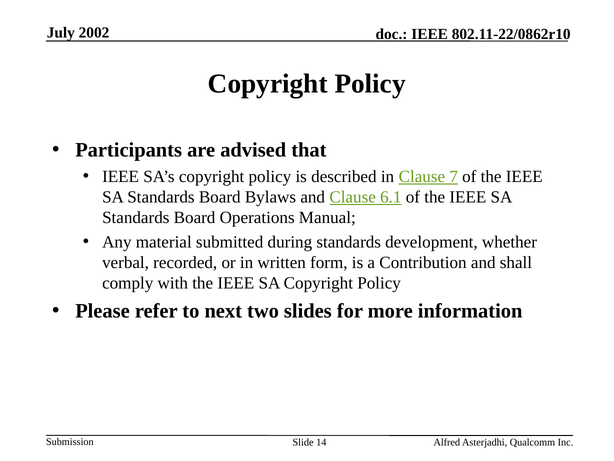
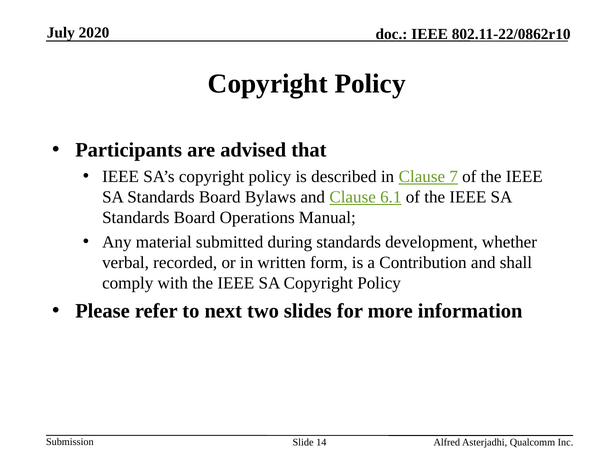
2002: 2002 -> 2020 (94, 33)
